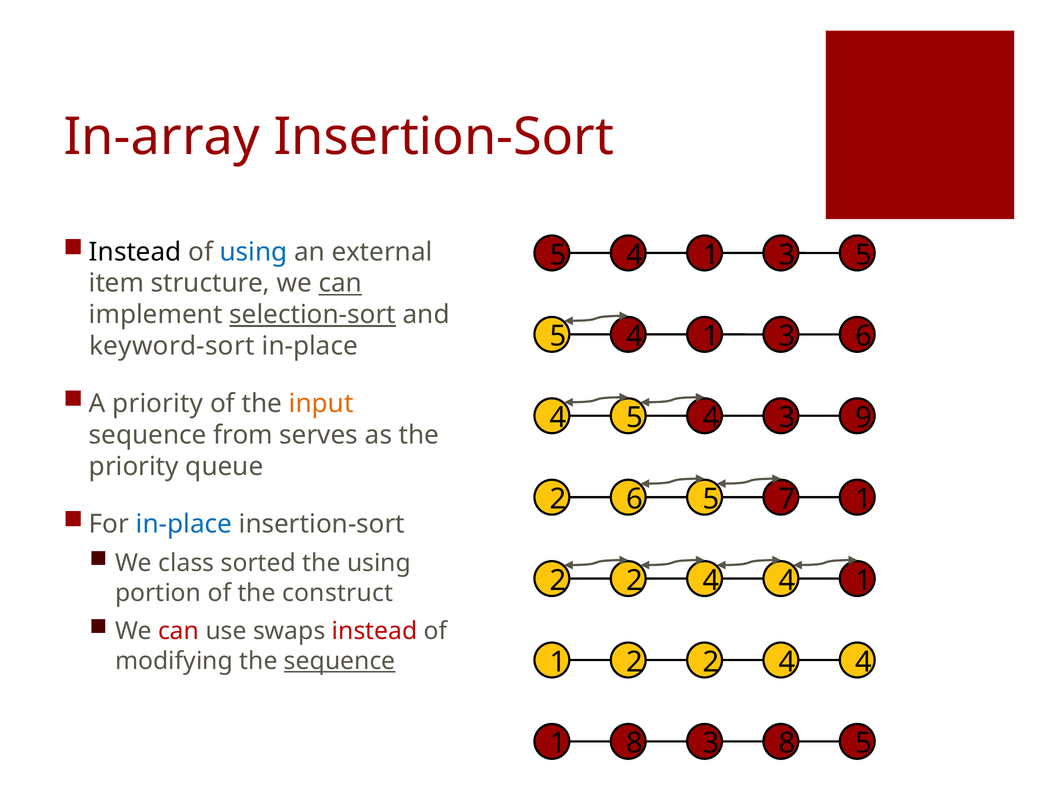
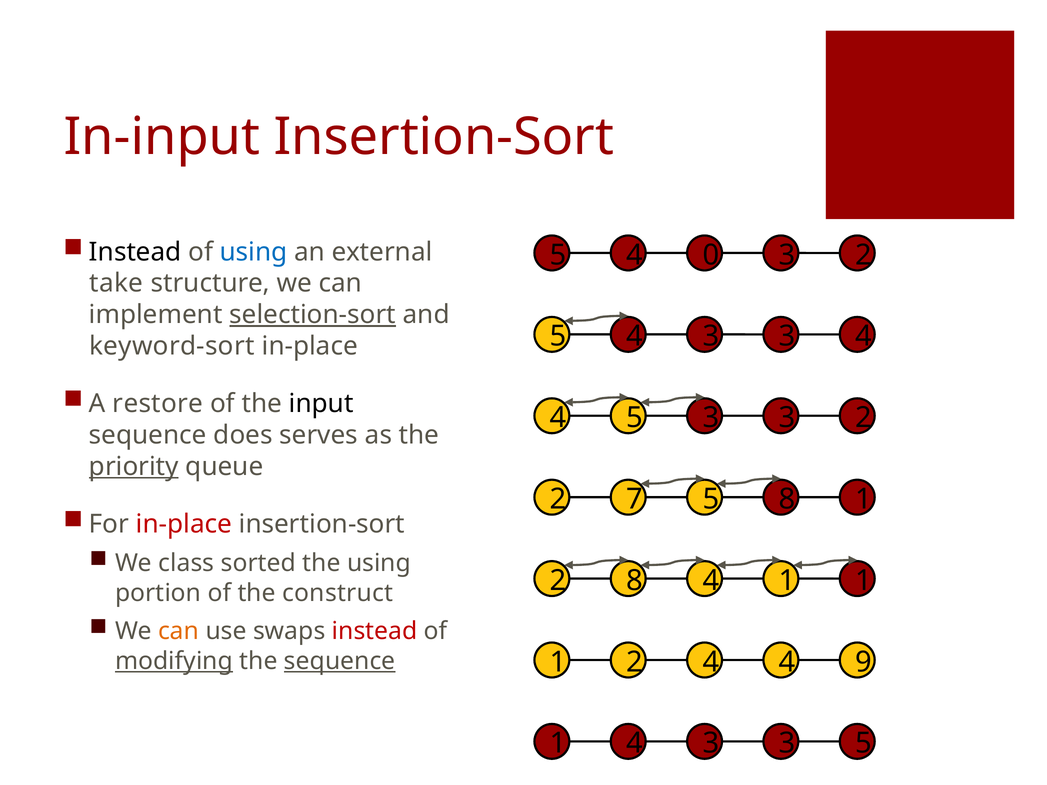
In-array: In-array -> In-input (162, 137)
1: 1 -> 0 (711, 255)
5: 5 -> 2 (864, 255)
item: item -> take (116, 283)
can underline: present -> none (340, 283)
1: 1 -> 3 (711, 336)
3 6: 6 -> 4 (864, 336)
A priority: priority -> restore (158, 404)
input colour: orange -> black (321, 404)
4 5 4: 4 -> 3 (711, 418)
9: 9 -> 2 (864, 418)
from: from -> does (243, 435)
priority underline: none -> present (134, 467)
2 6: 6 -> 7 (635, 499)
5 7: 7 -> 8 (787, 499)
in-place colour: blue -> red (184, 524)
2: 2 -> 8 (635, 581)
4: 4 -> 1 (787, 581)
can colour: red -> orange (179, 631)
2: 2 -> 4 (711, 662)
4: 4 -> 9 (864, 662)
modifying underline: none -> present (174, 661)
1 8: 8 -> 4 (635, 744)
8: 8 -> 3 (787, 744)
